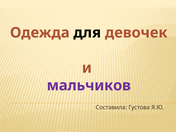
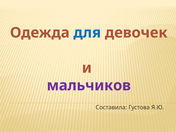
для colour: black -> blue (87, 33)
